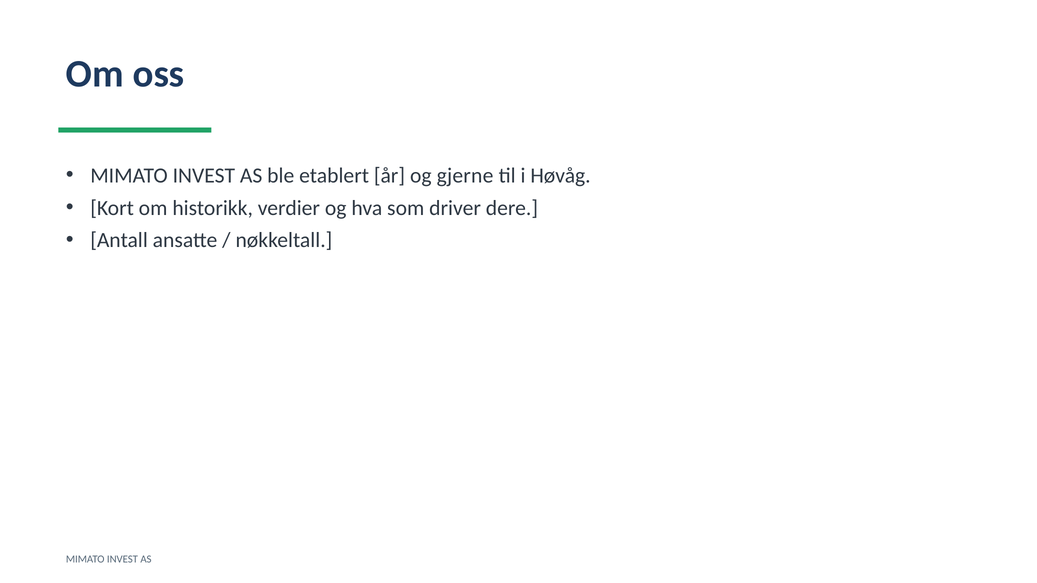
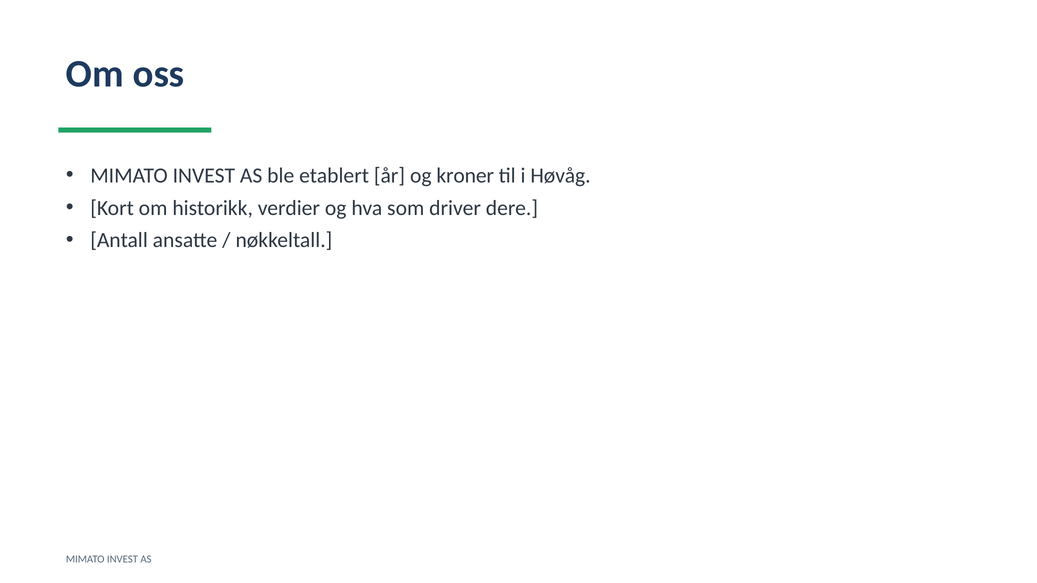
gjerne: gjerne -> kroner (465, 176)
